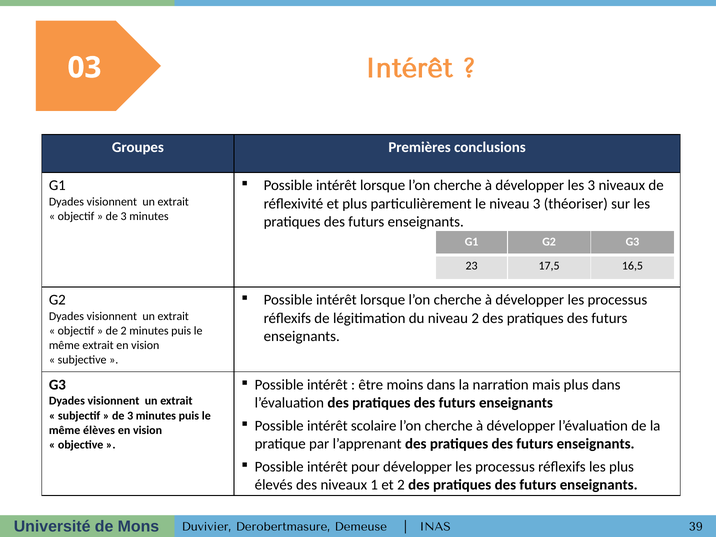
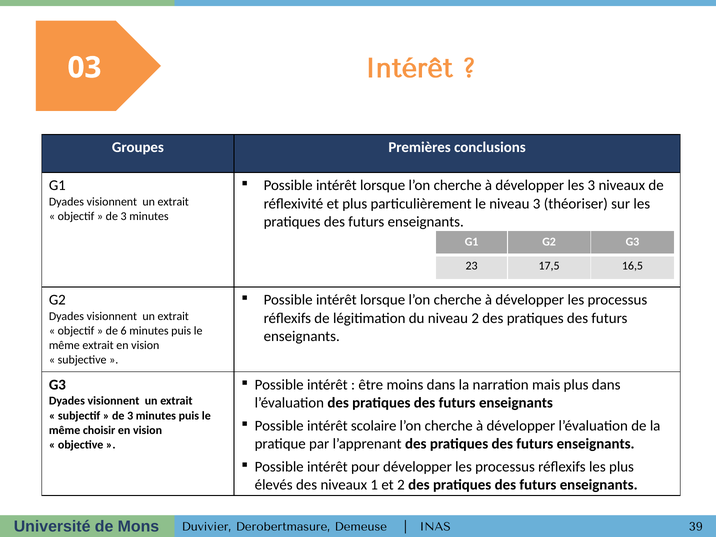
de 2: 2 -> 6 (124, 331)
élèves: élèves -> choisir (99, 430)
